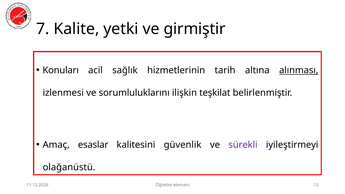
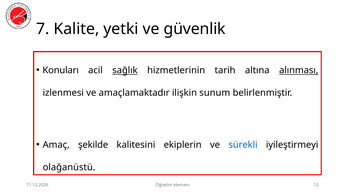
girmiştir: girmiştir -> güvenlik (195, 29)
sağlık underline: none -> present (125, 70)
sorumluluklarını: sorumluluklarını -> amaçlamaktadır (134, 93)
teşkilat: teşkilat -> sunum (215, 93)
esaslar: esaslar -> şekilde (93, 145)
güvenlik: güvenlik -> ekiplerin (183, 145)
sürekli colour: purple -> blue (243, 145)
